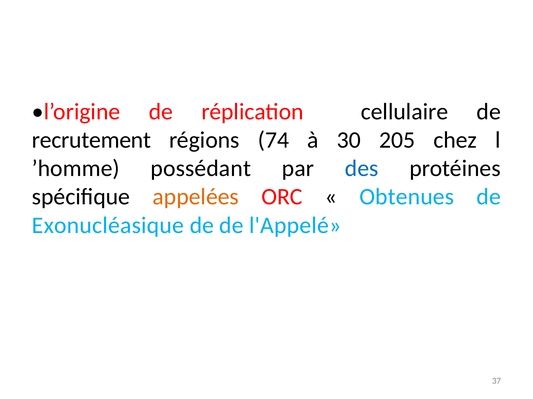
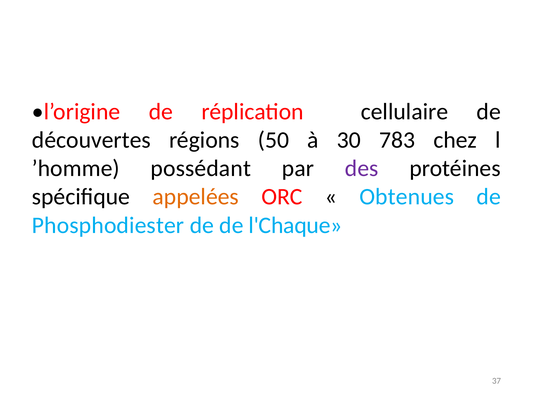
recrutement: recrutement -> découvertes (91, 140)
74: 74 -> 50 (273, 140)
205: 205 -> 783 (397, 140)
des colour: blue -> purple (362, 169)
Exonucléasique: Exonucléasique -> Phosphodiester (108, 226)
l'Appelé: l'Appelé -> l'Chaque (295, 226)
